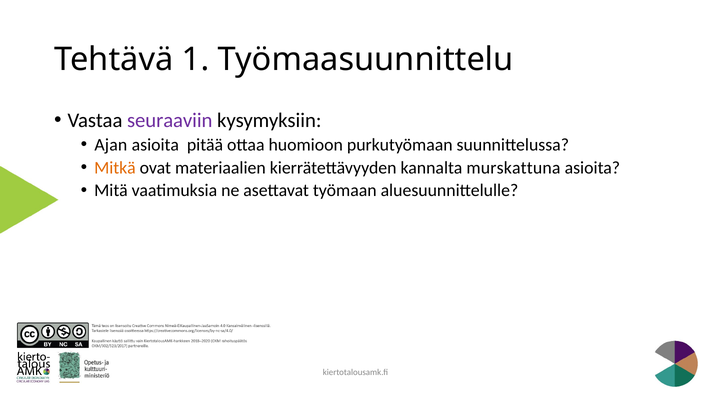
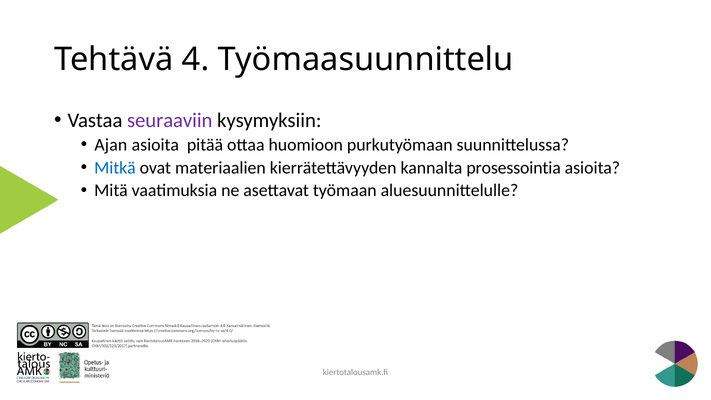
1: 1 -> 4 (196, 60)
Mitkä colour: orange -> blue (115, 168)
murskattuna: murskattuna -> prosessointia (514, 168)
